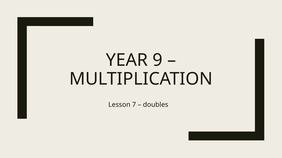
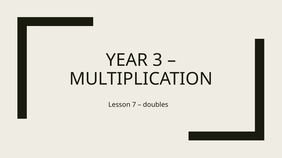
9: 9 -> 3 (158, 60)
